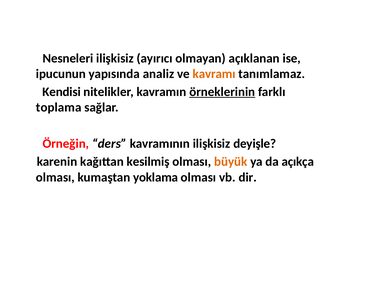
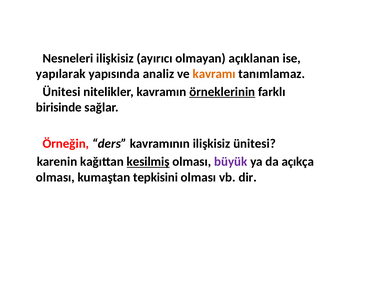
ipucunun: ipucunun -> yapılarak (61, 74)
Kendisi: Kendisi -> Ünitesi (62, 92)
toplama: toplama -> birisinde (59, 108)
ilişkisiz deyişle: deyişle -> ünitesi (255, 144)
kesilmiş underline: none -> present (148, 162)
büyük colour: orange -> purple (231, 162)
yoklama: yoklama -> tepkisini (156, 178)
